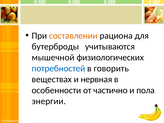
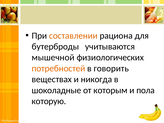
потребностей colour: blue -> orange (58, 68)
нервная: нервная -> никогда (96, 79)
особенности: особенности -> шоколадные (56, 90)
частично: частично -> которым (110, 90)
энергии: энергии -> которую (49, 101)
